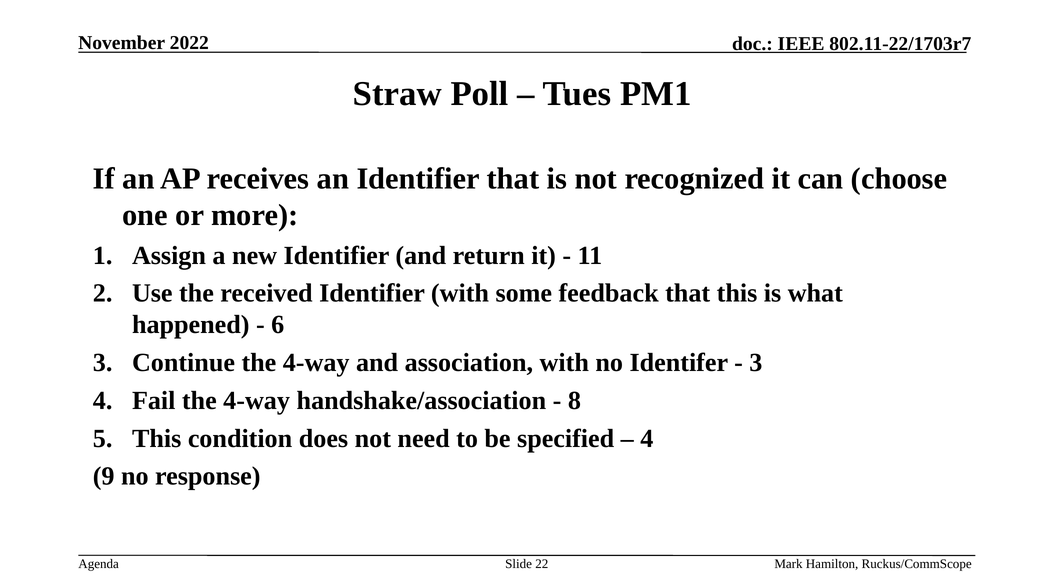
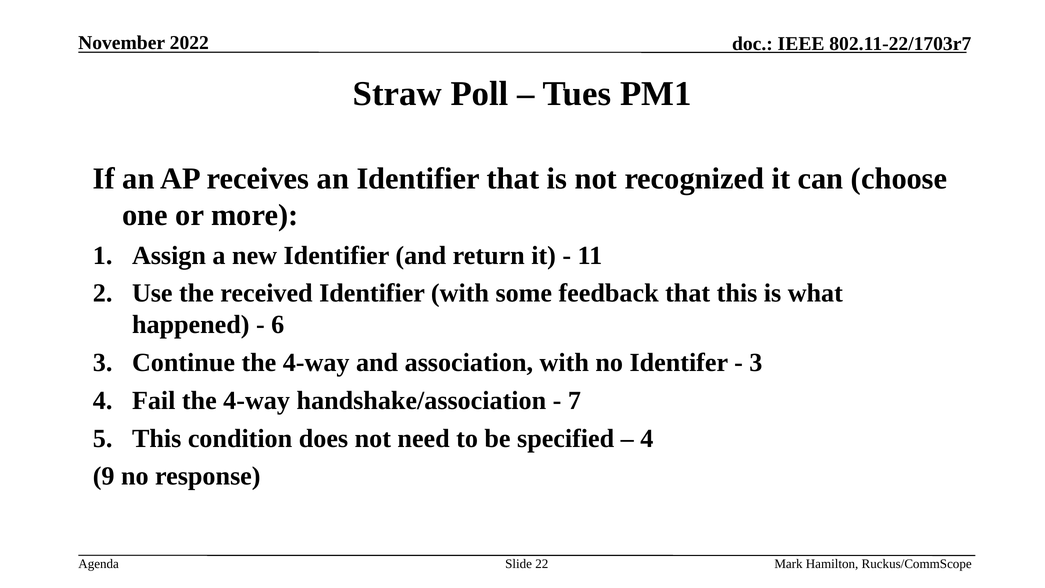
8: 8 -> 7 (574, 400)
